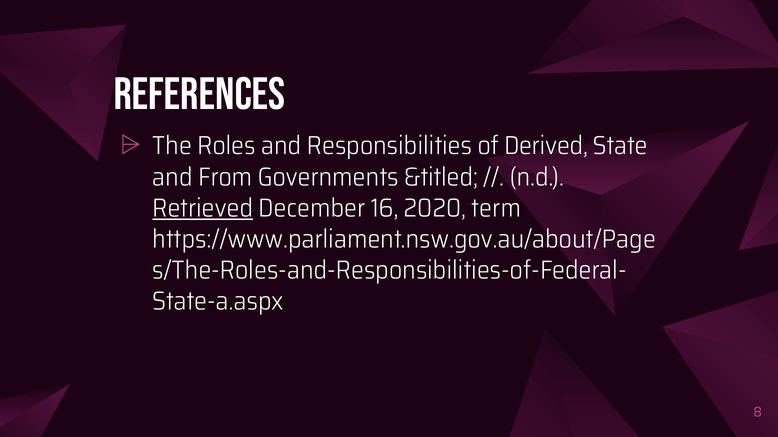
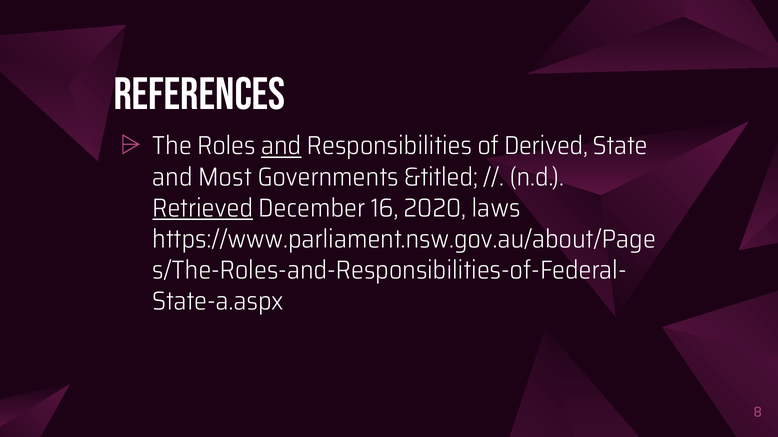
and underline: none -> present (281, 146)
From: From -> Most (225, 177)
term: term -> laws (496, 208)
